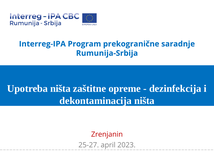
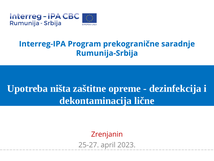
dekontaminacija ništa: ništa -> lične (144, 100)
